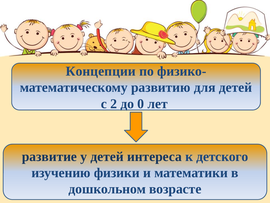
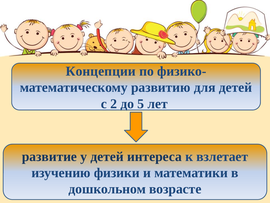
0: 0 -> 5 (141, 103)
детского: детского -> взлетает (222, 156)
